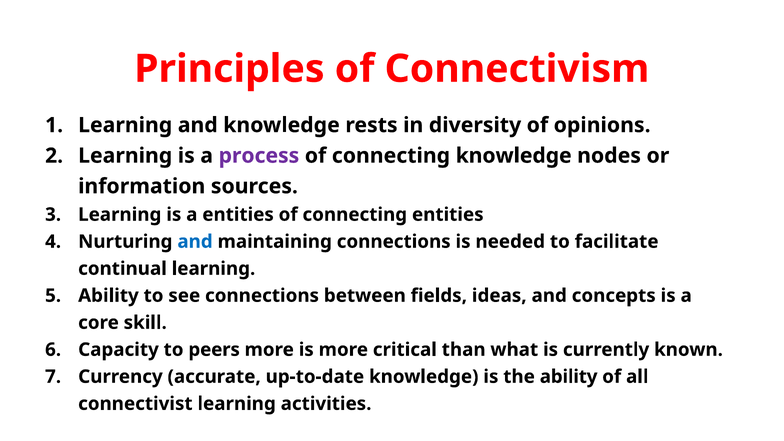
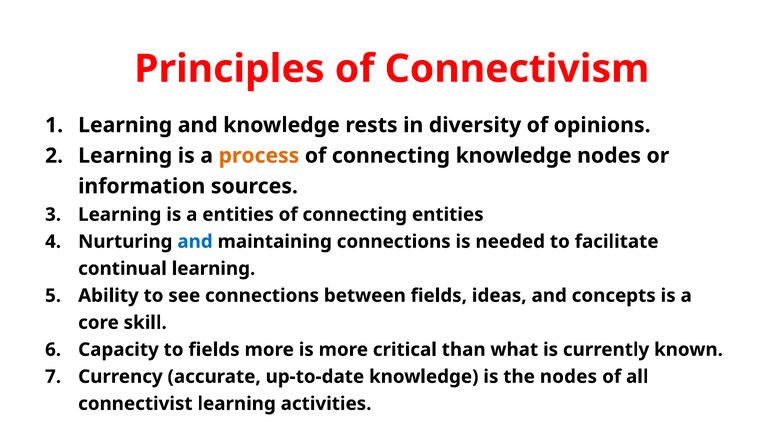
process colour: purple -> orange (259, 156)
to peers: peers -> fields (214, 350)
the ability: ability -> nodes (568, 377)
